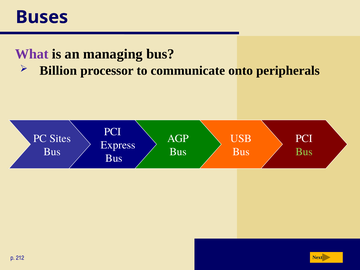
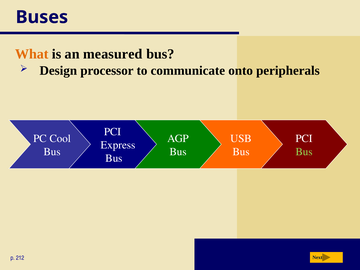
What colour: purple -> orange (32, 54)
managing: managing -> measured (113, 54)
Billion: Billion -> Design (58, 70)
Sites: Sites -> Cool (60, 138)
